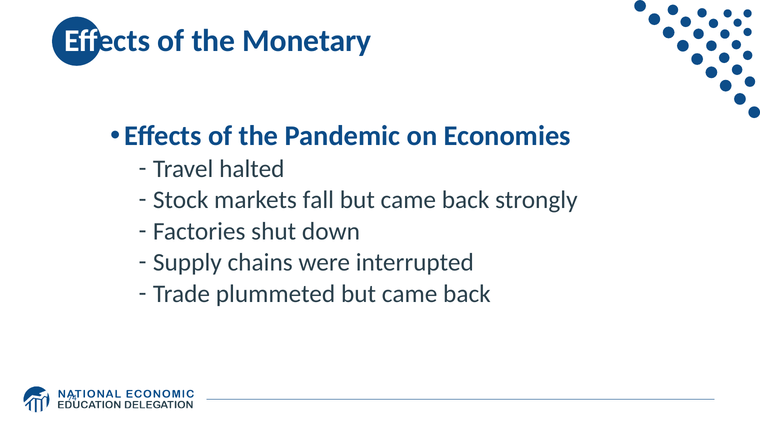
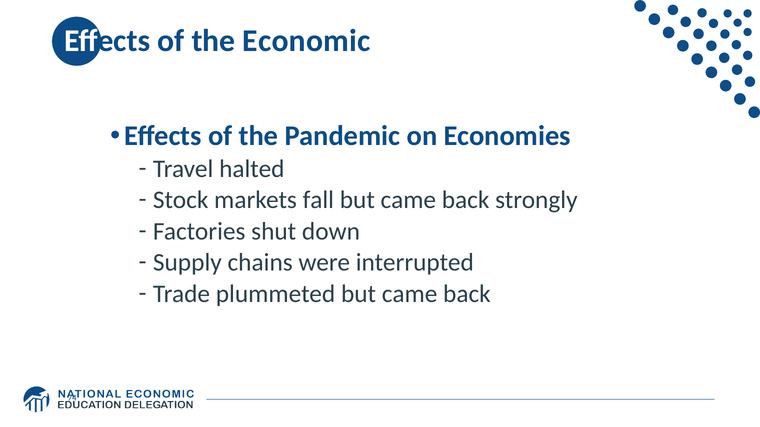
Monetary: Monetary -> Economic (307, 41)
